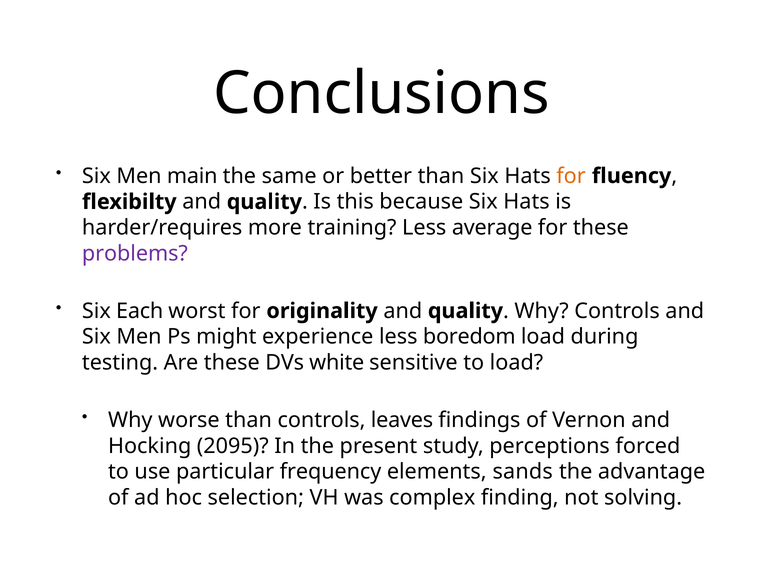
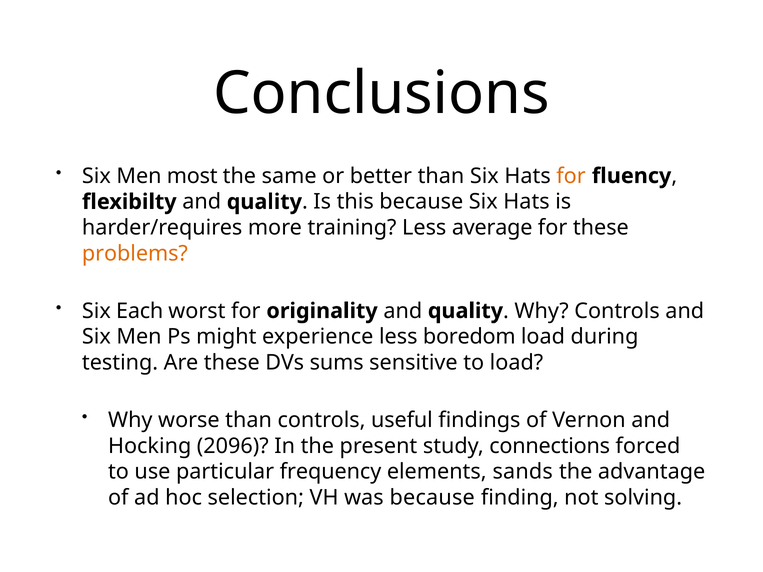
main: main -> most (192, 176)
problems colour: purple -> orange (135, 254)
white: white -> sums (337, 363)
leaves: leaves -> useful (402, 420)
2095: 2095 -> 2096 (233, 446)
perceptions: perceptions -> connections (550, 446)
was complex: complex -> because (432, 498)
